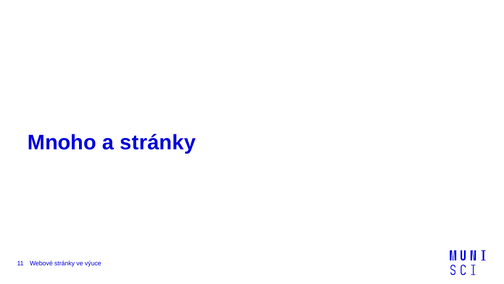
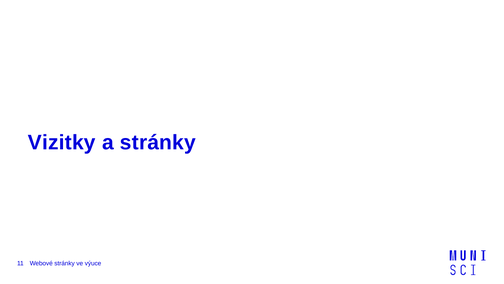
Mnoho: Mnoho -> Vizitky (62, 142)
